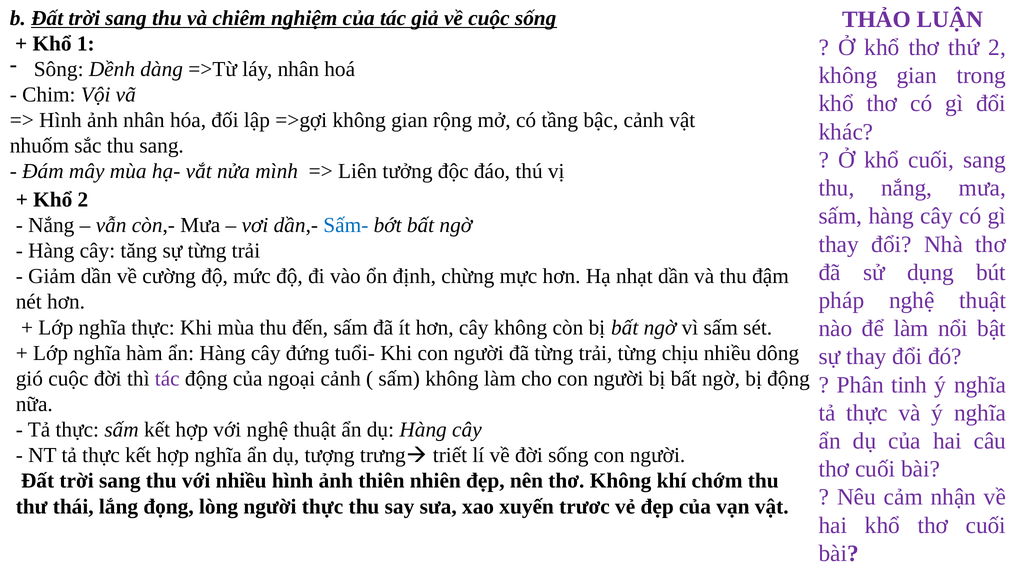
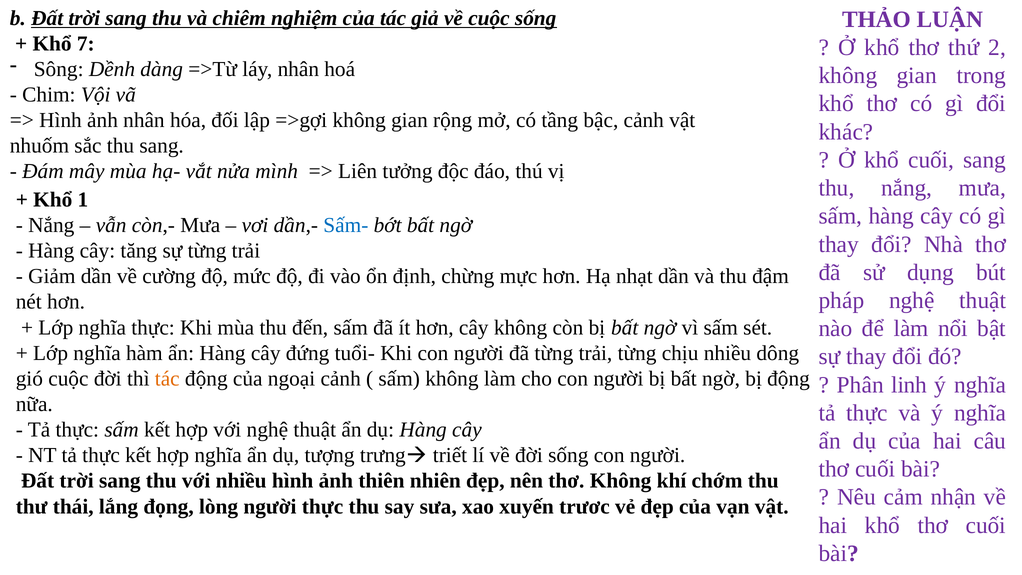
1: 1 -> 7 (86, 44)
Khổ 2: 2 -> 1 (83, 200)
tác colour: purple -> orange (167, 379)
tinh: tinh -> linh (909, 385)
